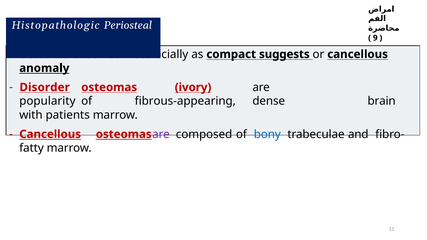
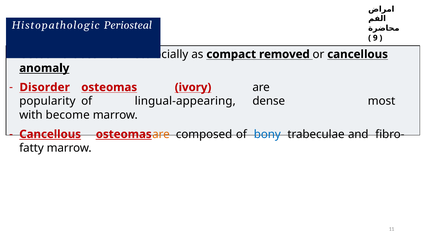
suggests: suggests -> removed (284, 54)
fibrous-appearing: fibrous-appearing -> lingual-appearing (185, 101)
brain: brain -> most (382, 101)
patients: patients -> become (68, 115)
are colour: purple -> orange (161, 134)
